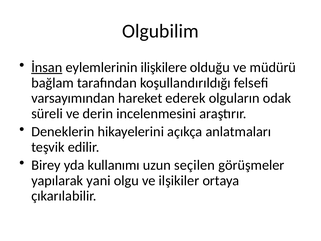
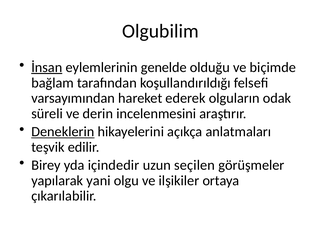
ilişkilere: ilişkilere -> genelde (164, 67)
müdürü: müdürü -> biçimde (273, 67)
Deneklerin underline: none -> present (63, 132)
kullanımı: kullanımı -> içindedir (114, 165)
